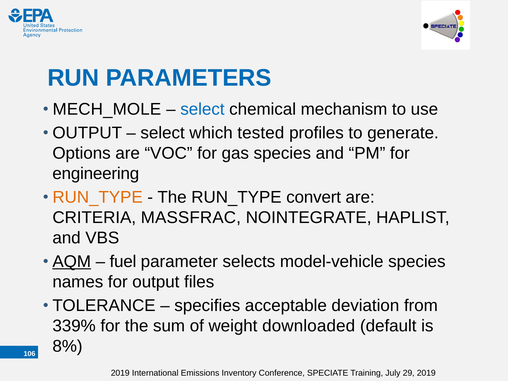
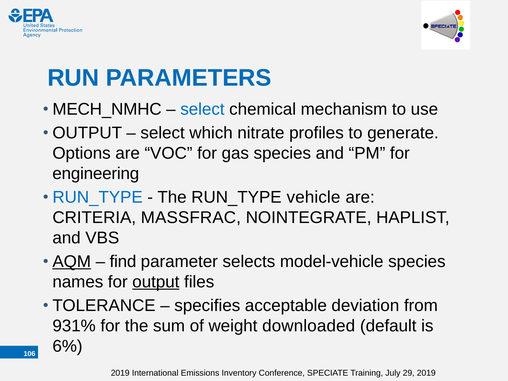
MECH_MOLE: MECH_MOLE -> MECH_NMHC (107, 109)
tested: tested -> nitrate (261, 133)
RUN_TYPE colour: orange -> blue (98, 197)
convert: convert -> vehicle (313, 197)
fuel: fuel -> find (123, 261)
output underline: none -> present (156, 282)
339%: 339% -> 931% (74, 326)
8%: 8% -> 6% (67, 346)
